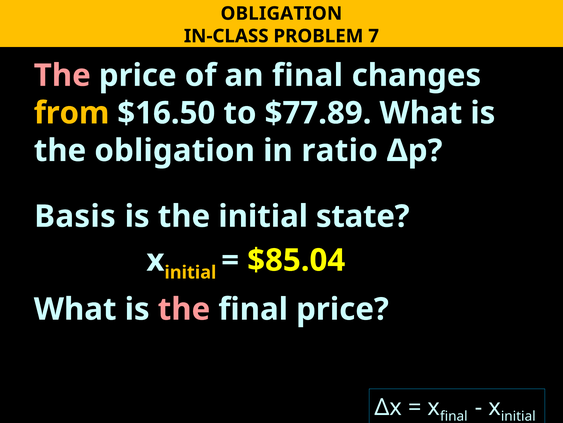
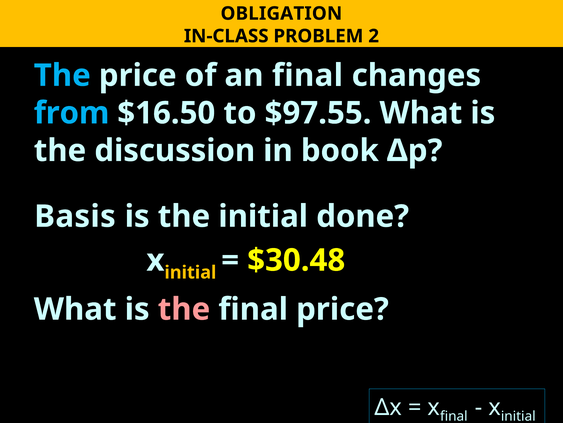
7: 7 -> 2 (374, 36)
The colour: pink -> light blue (62, 75)
from colour: yellow -> light blue (72, 113)
$77.89: $77.89 -> $97.55 (318, 113)
the obligation: obligation -> discussion (175, 150)
ratio: ratio -> book (340, 150)
state: state -> done (363, 216)
$85.04: $85.04 -> $30.48 (296, 260)
